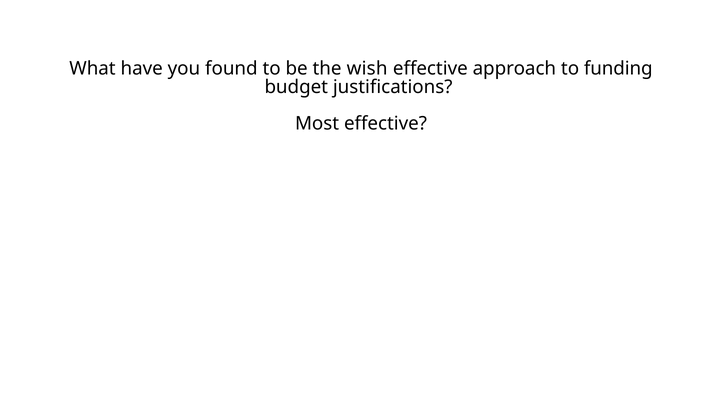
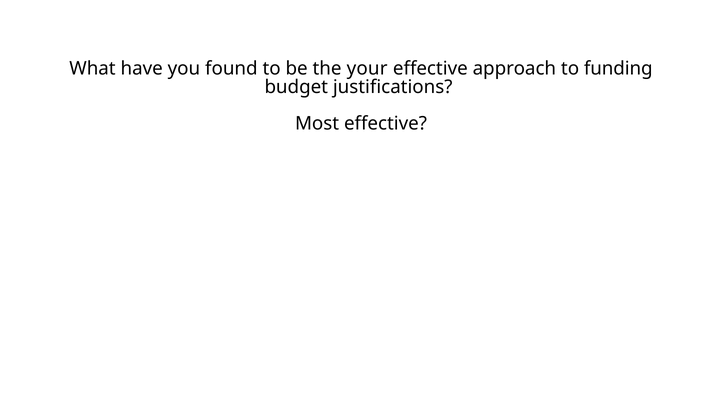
wish: wish -> your (367, 69)
